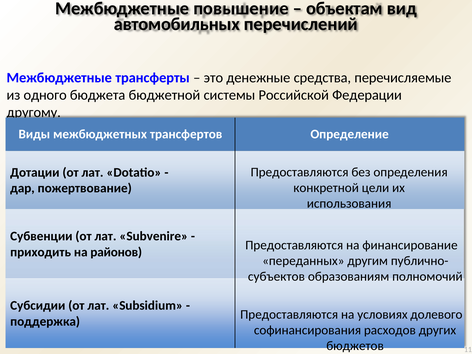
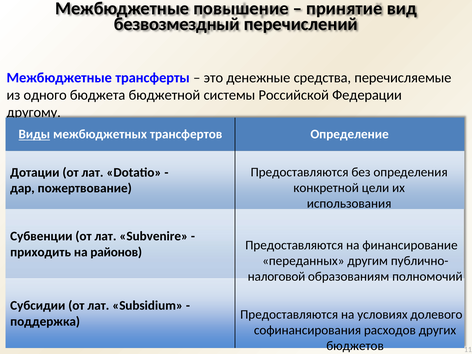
объектам: объектам -> принятие (344, 8)
автомобильных: автомобильных -> безвозмездный (177, 24)
Виды underline: none -> present (34, 134)
субъектов: субъектов -> налоговой (277, 277)
